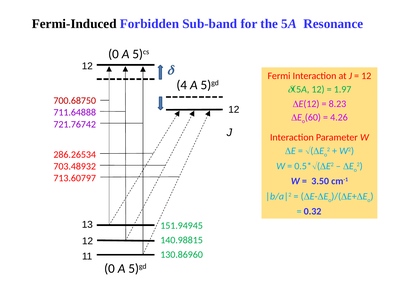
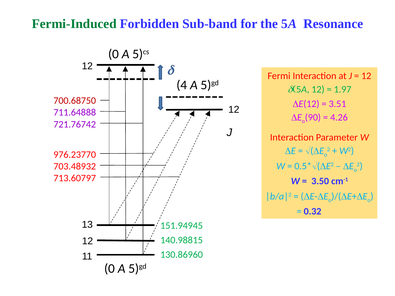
Fermi-Induced colour: black -> green (74, 24)
8.23: 8.23 -> 3.51 (337, 104)
60: 60 -> 90 (313, 118)
286.26534: 286.26534 -> 976.23770 (75, 155)
